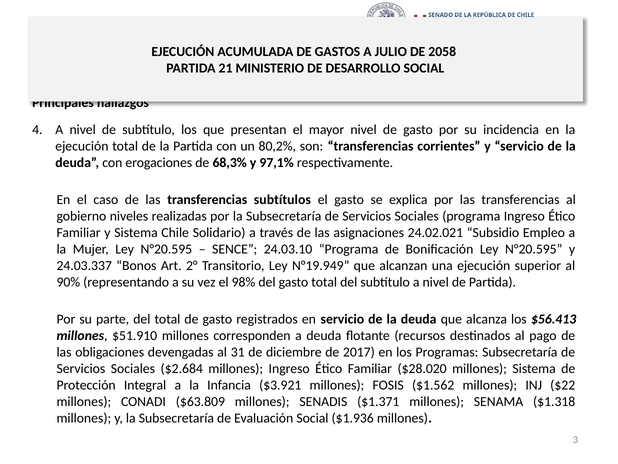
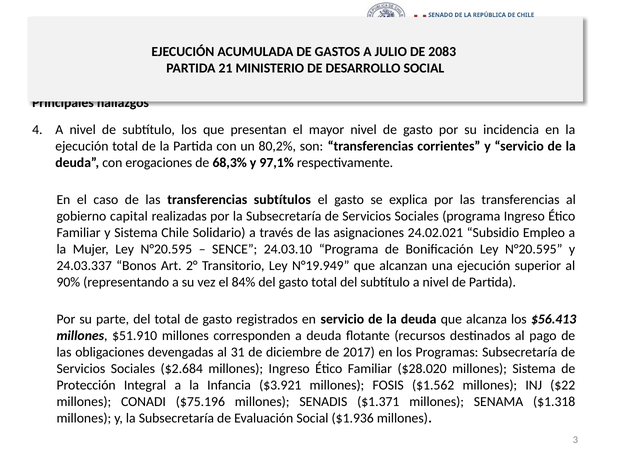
2058: 2058 -> 2083 (442, 52)
niveles: niveles -> capital (129, 216)
98%: 98% -> 84% (243, 282)
$63.809: $63.809 -> $75.196 (200, 401)
